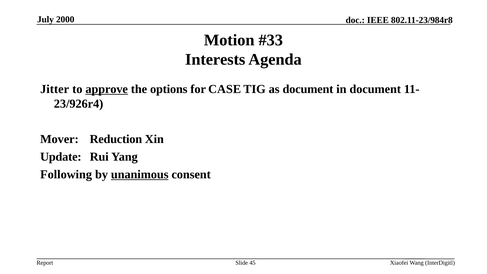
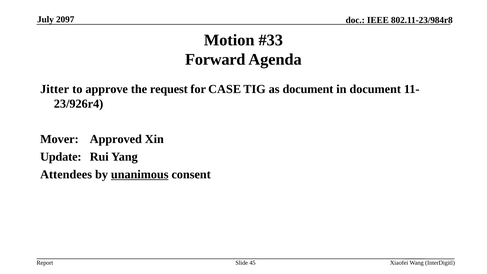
2000: 2000 -> 2097 (65, 19)
Interests: Interests -> Forward (215, 60)
approve underline: present -> none (107, 89)
options: options -> request (169, 89)
Reduction: Reduction -> Approved (116, 139)
Following: Following -> Attendees (66, 174)
